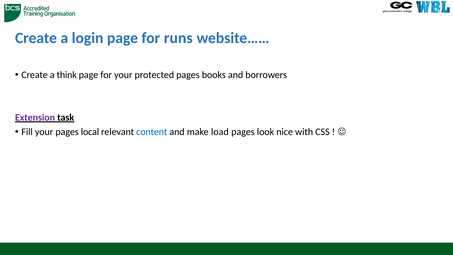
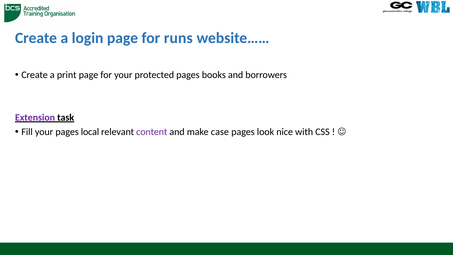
think: think -> print (67, 75)
content colour: blue -> purple (152, 132)
load: load -> case (220, 132)
